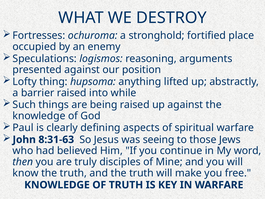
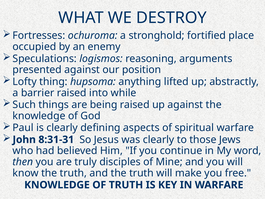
8:31-63: 8:31-63 -> 8:31-31 (56, 139)
was seeing: seeing -> clearly (159, 139)
